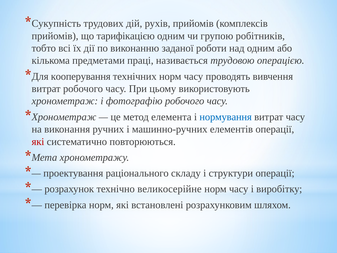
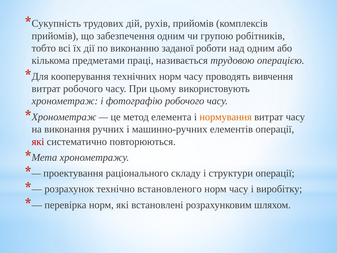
тарифікацією: тарифікацією -> забезпечення (126, 36)
нормування colour: blue -> orange (226, 117)
великосерійне: великосерійне -> встановленого (170, 189)
